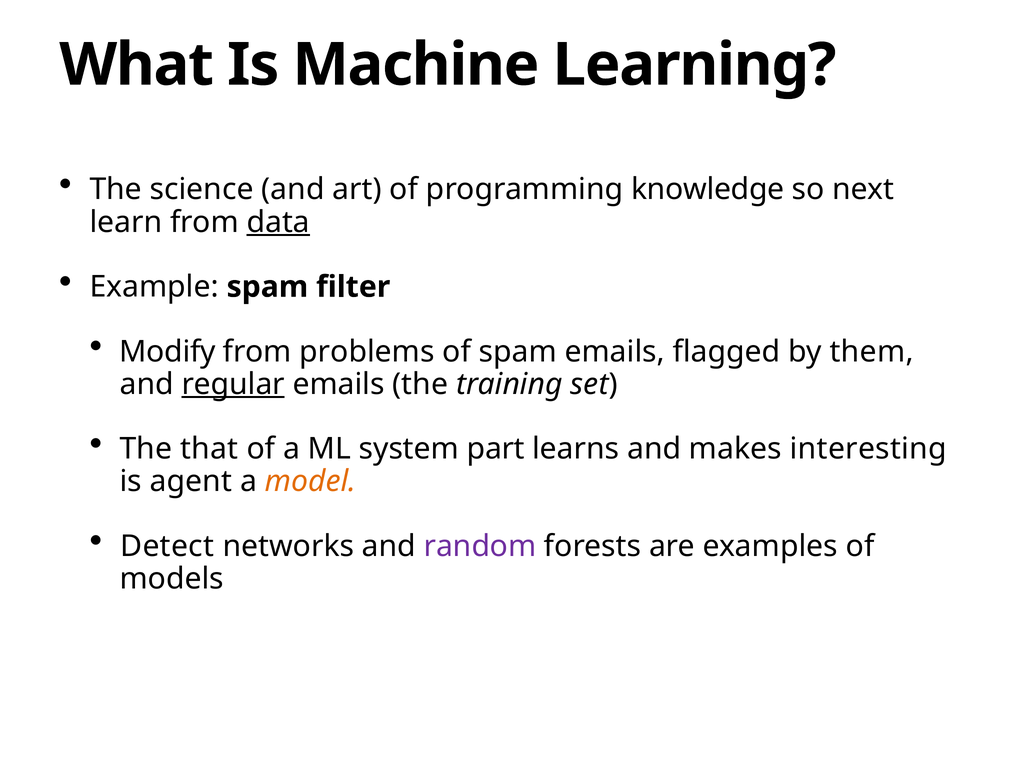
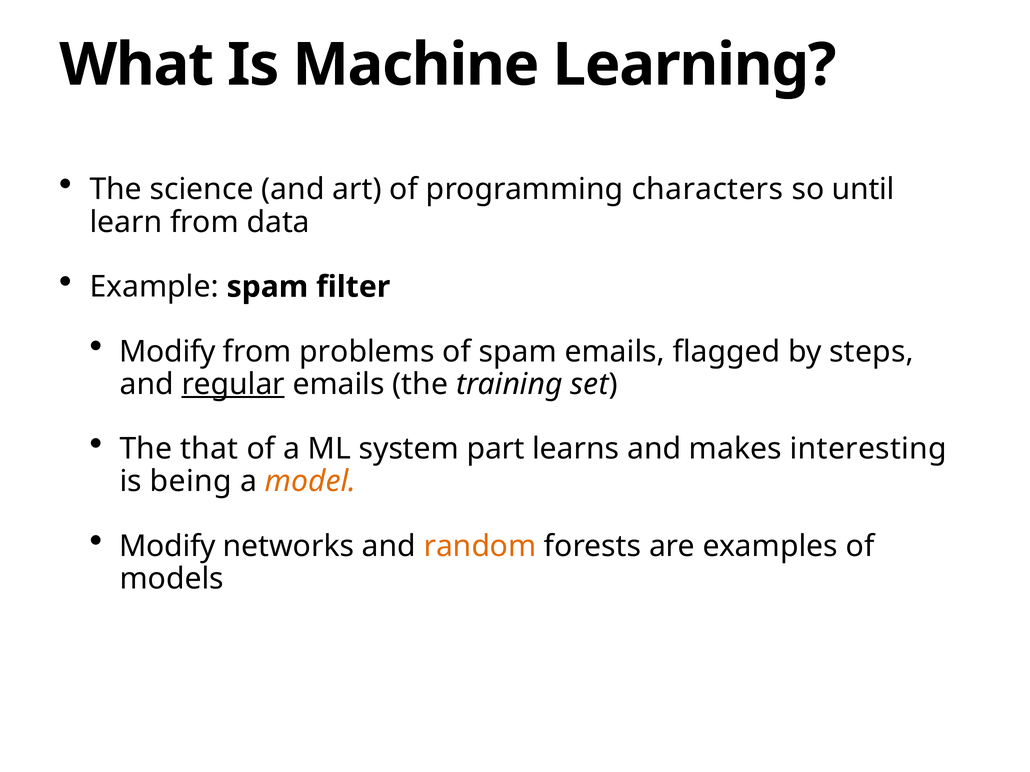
knowledge: knowledge -> characters (707, 190)
next: next -> until (863, 190)
data underline: present -> none (278, 222)
them: them -> steps (872, 352)
agent: agent -> being (191, 482)
Detect: Detect -> Modify (167, 547)
random colour: purple -> orange (480, 547)
